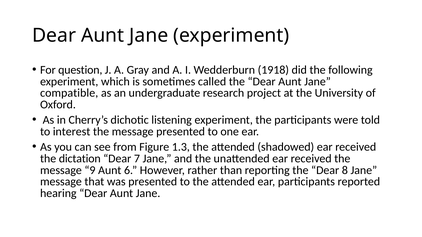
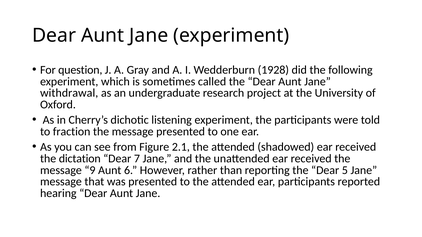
1918: 1918 -> 1928 (273, 70)
compatible: compatible -> withdrawal (69, 93)
interest: interest -> fraction (72, 132)
1.3: 1.3 -> 2.1 (181, 147)
8: 8 -> 5 (345, 170)
